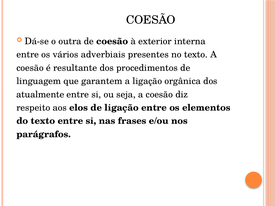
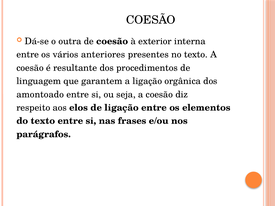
adverbiais: adverbiais -> anteriores (103, 55)
atualmente: atualmente -> amontoado (40, 95)
